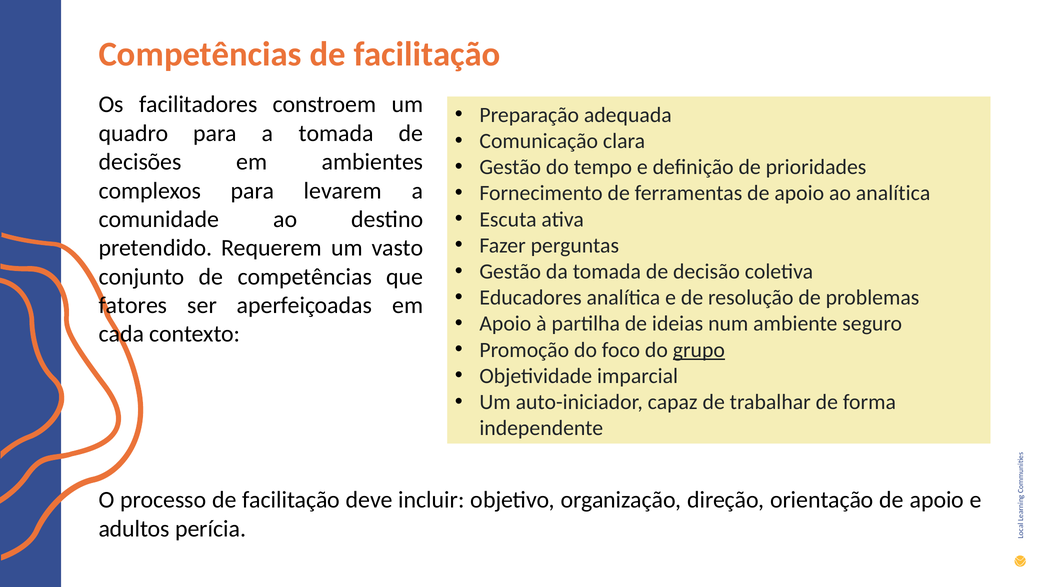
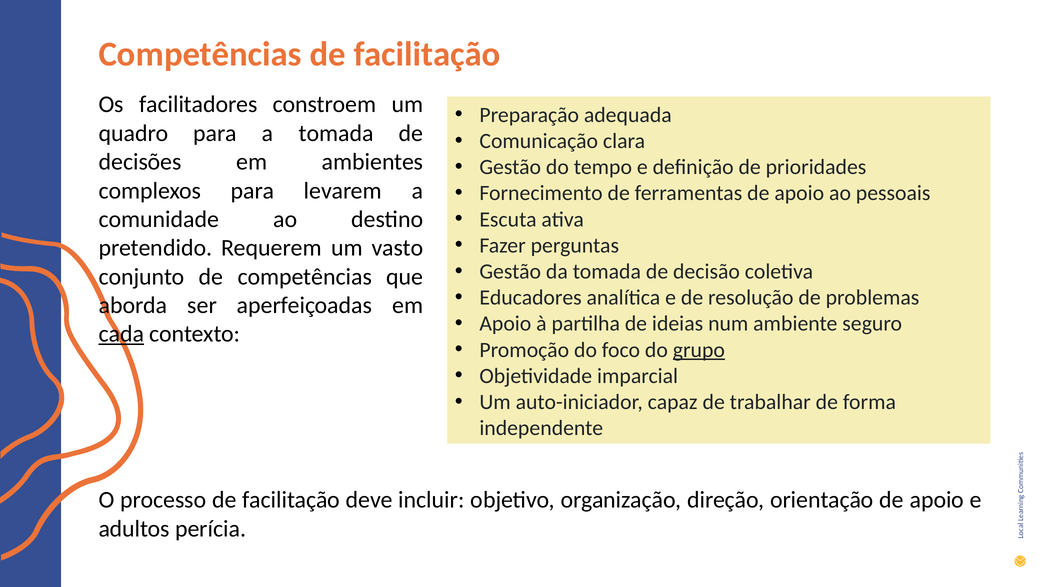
ao analítica: analítica -> pessoais (893, 193)
fatores: fatores -> aborda (133, 305)
cada underline: none -> present (121, 334)
